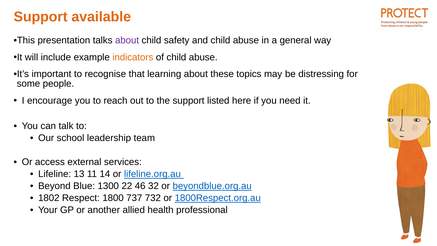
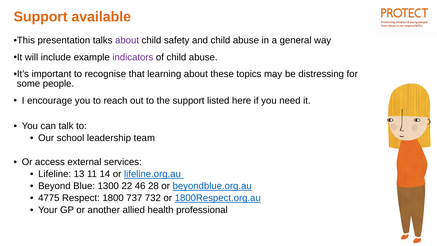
indicators colour: orange -> purple (133, 57)
32: 32 -> 28 (153, 186)
1802: 1802 -> 4775 (49, 198)
